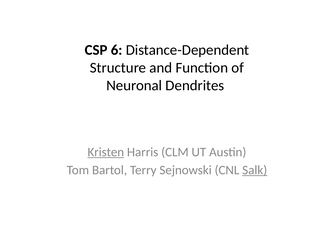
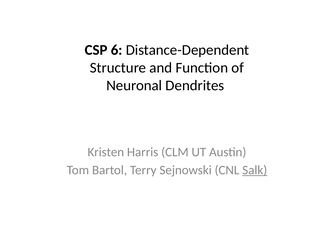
Kristen underline: present -> none (106, 152)
